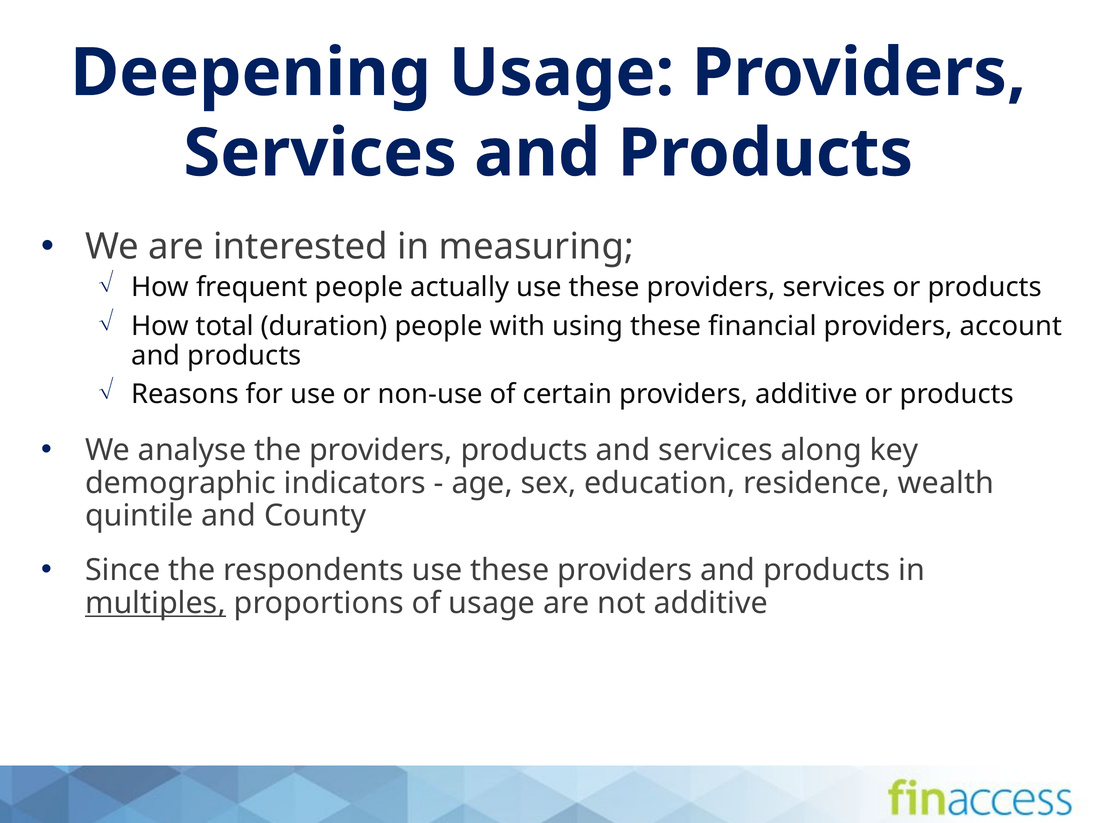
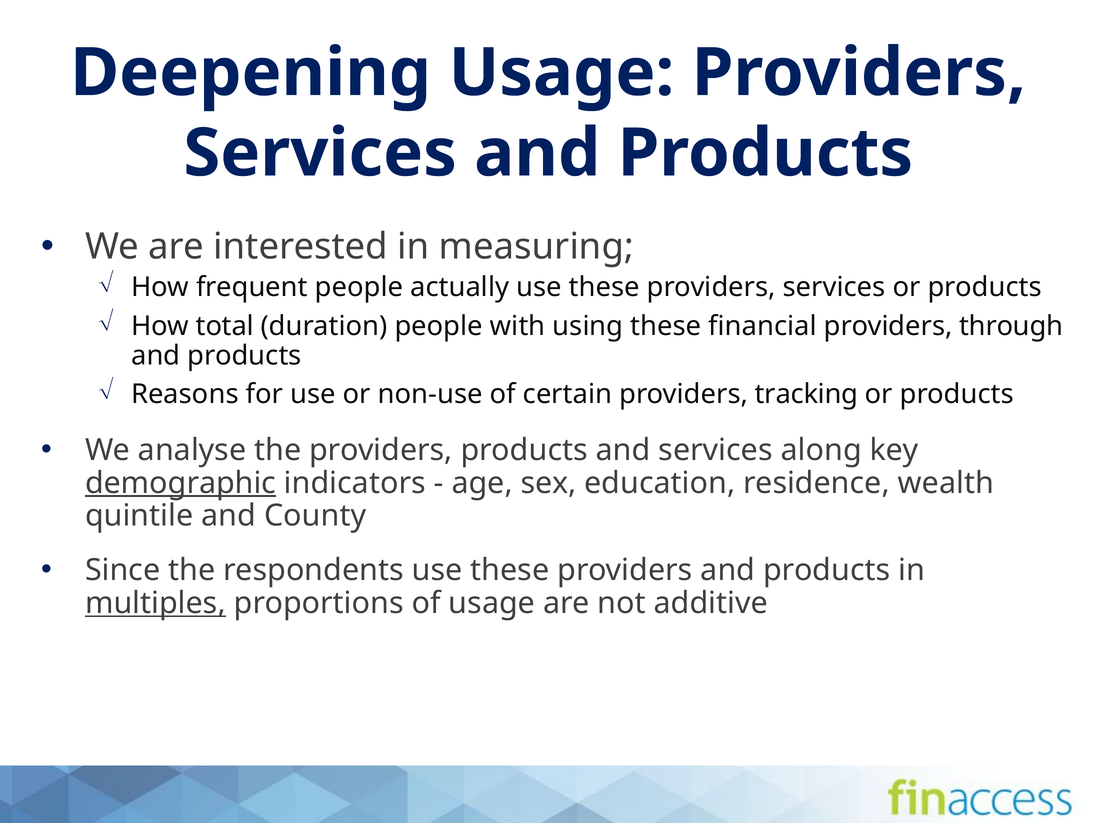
account: account -> through (1011, 326)
providers additive: additive -> tracking (807, 394)
demographic underline: none -> present (181, 483)
